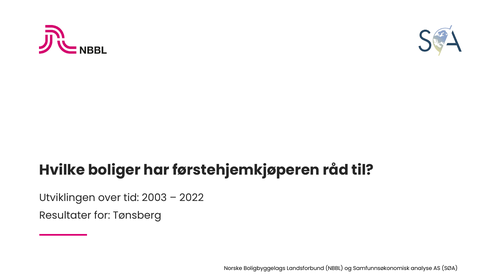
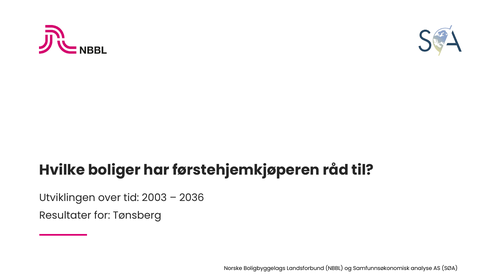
2022: 2022 -> 2036 (192, 198)
